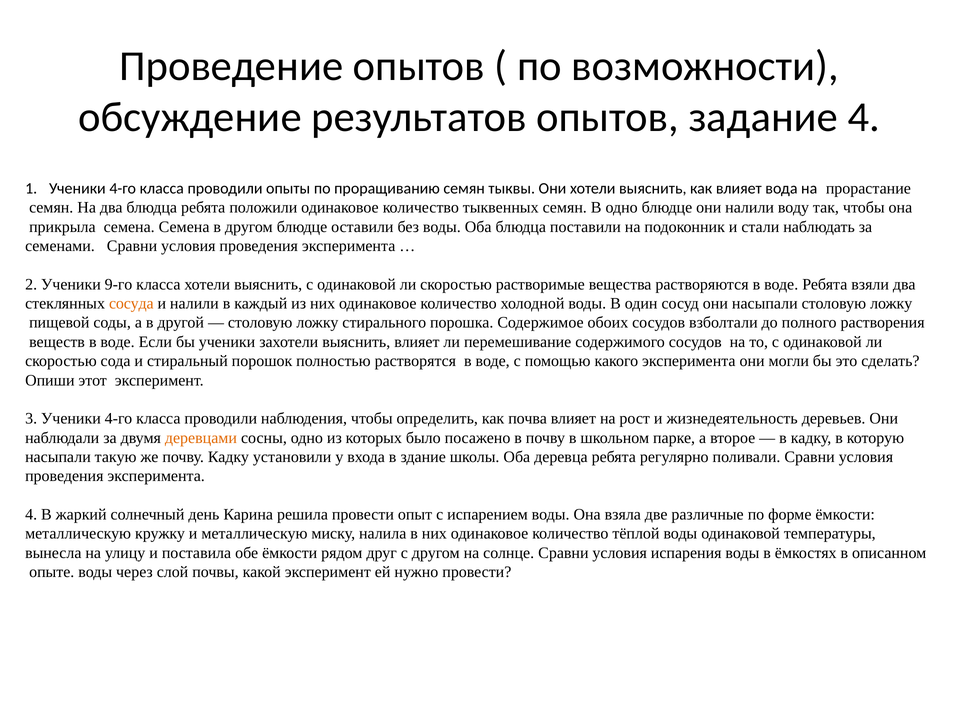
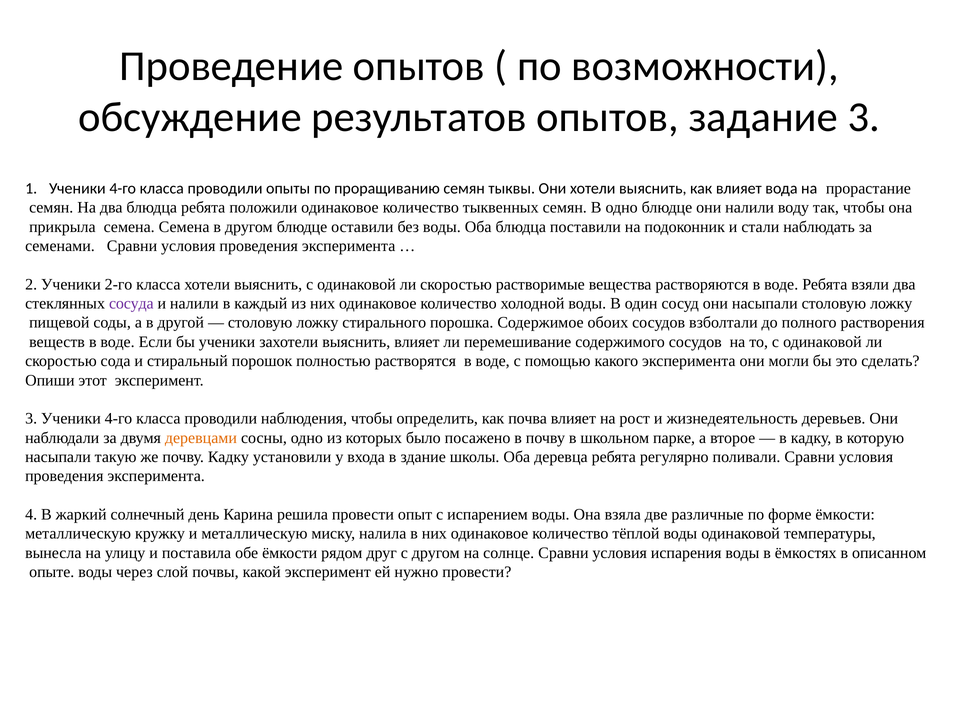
задание 4: 4 -> 3 (864, 117)
9-го: 9-го -> 2-го (119, 284)
сосуда colour: orange -> purple (131, 304)
